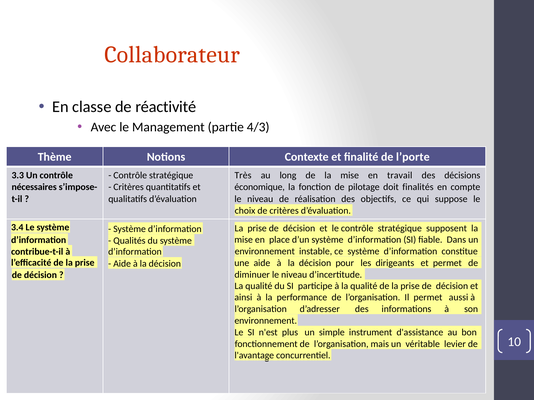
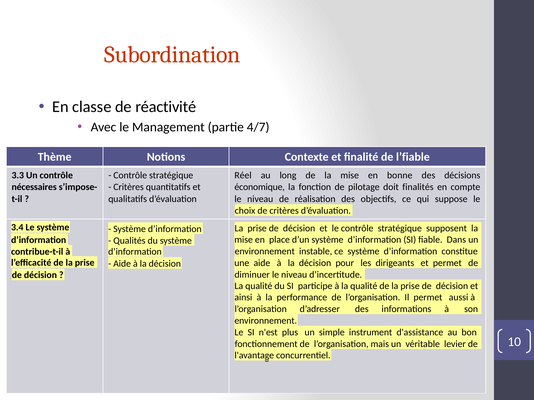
Collaborateur: Collaborateur -> Subordination (172, 55)
4/3: 4/3 -> 4/7 (258, 127)
l’porte: l’porte -> l’fiable (413, 157)
Très: Très -> Réel (243, 176)
travail: travail -> bonne (400, 176)
